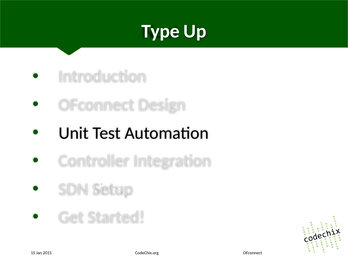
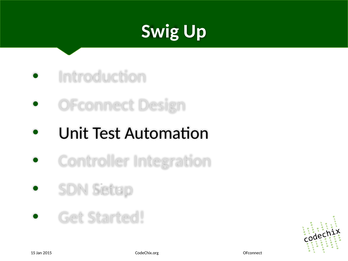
Type: Type -> Swig (160, 31)
